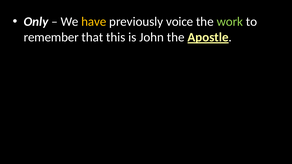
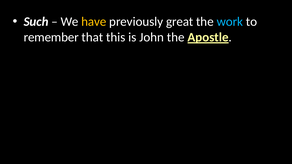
Only: Only -> Such (36, 22)
voice: voice -> great (180, 22)
work colour: light green -> light blue (230, 22)
